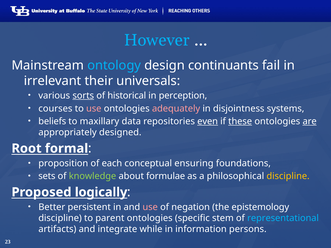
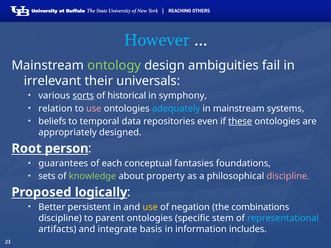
ontology colour: light blue -> light green (114, 65)
continuants: continuants -> ambiguities (223, 65)
perception: perception -> symphony (183, 96)
courses: courses -> relation (55, 109)
adequately colour: pink -> light blue (176, 109)
in disjointness: disjointness -> mainstream (239, 109)
maxillary: maxillary -> temporal (99, 121)
even underline: present -> none (208, 121)
are underline: present -> none (310, 121)
formal: formal -> person (67, 149)
proposition: proposition -> guarantees (63, 163)
ensuring: ensuring -> fantasies (194, 163)
formulae: formulae -> property (166, 176)
discipline colour: yellow -> pink (288, 176)
use colour: pink -> yellow (150, 207)
epistemology: epistemology -> combinations (260, 207)
while: while -> basis (151, 229)
persons: persons -> includes (248, 229)
